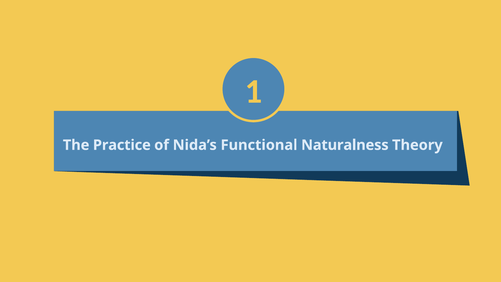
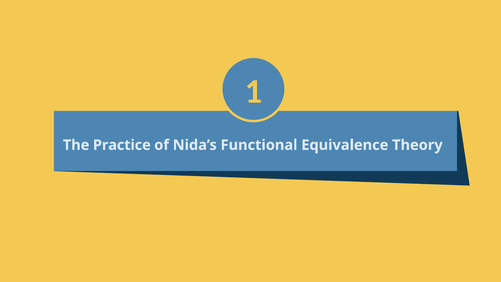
Naturalness: Naturalness -> Equivalence (345, 145)
